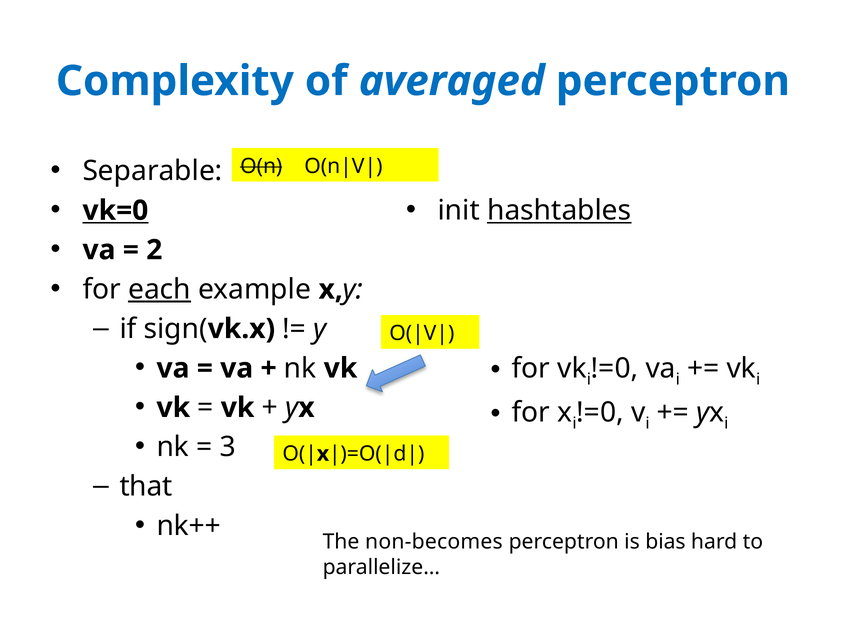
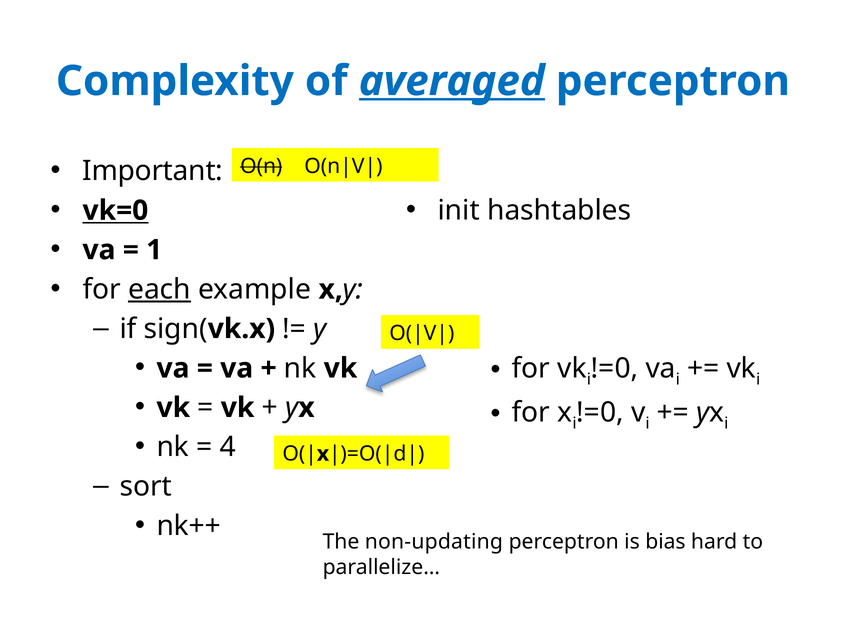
averaged underline: none -> present (452, 81)
Separable: Separable -> Important (153, 171)
hashtables underline: present -> none (559, 211)
2: 2 -> 1 (154, 250)
3: 3 -> 4 (228, 447)
that: that -> sort (146, 487)
non-becomes: non-becomes -> non-updating (434, 542)
